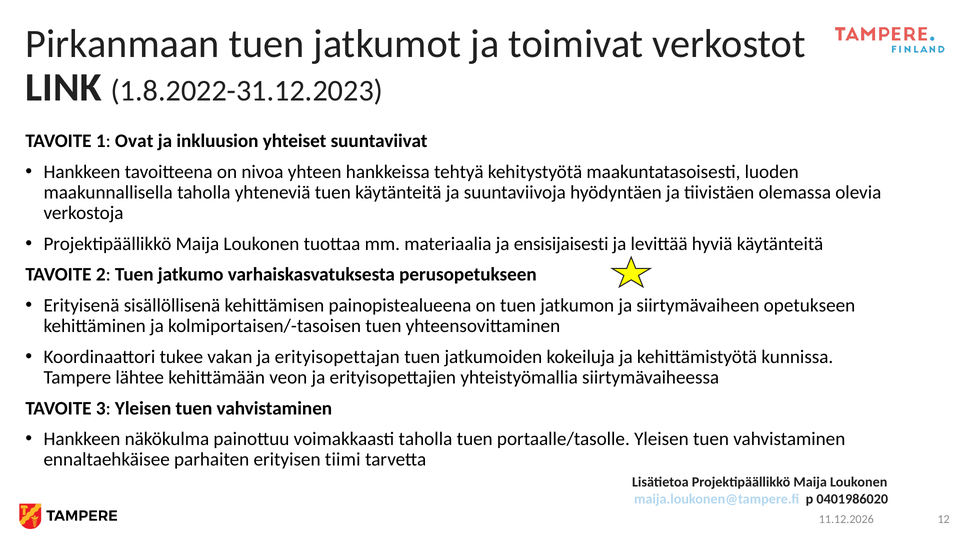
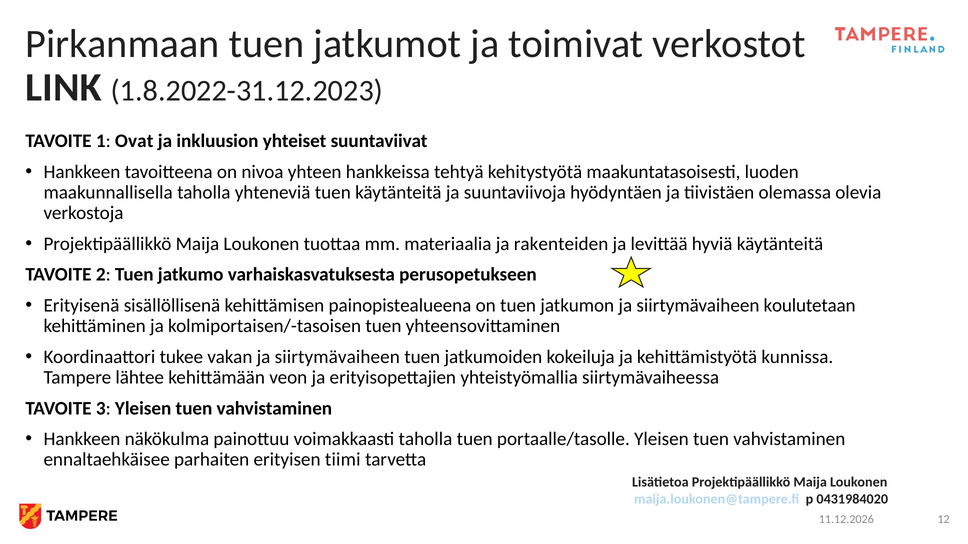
ensisijaisesti: ensisijaisesti -> rakenteiden (561, 244)
opetukseen: opetukseen -> koulutetaan (810, 306)
vakan ja erityisopettajan: erityisopettajan -> siirtymävaiheen (337, 357)
0401986020: 0401986020 -> 0431984020 (852, 499)
